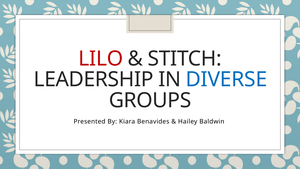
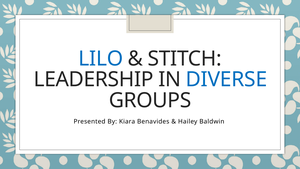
LILO colour: red -> blue (101, 59)
